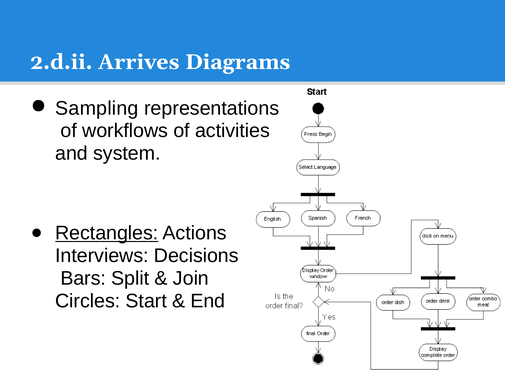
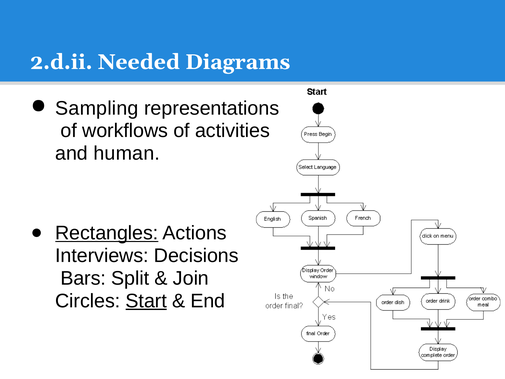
Arrives: Arrives -> Needed (139, 62)
system: system -> human (127, 153)
Start underline: none -> present (146, 301)
